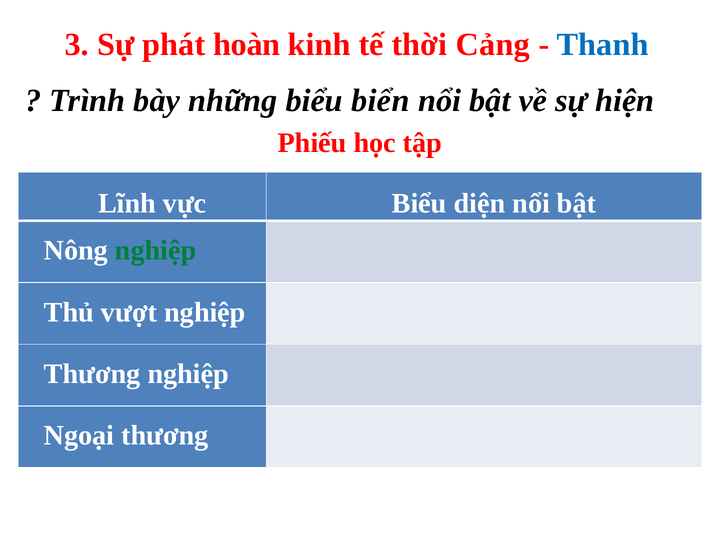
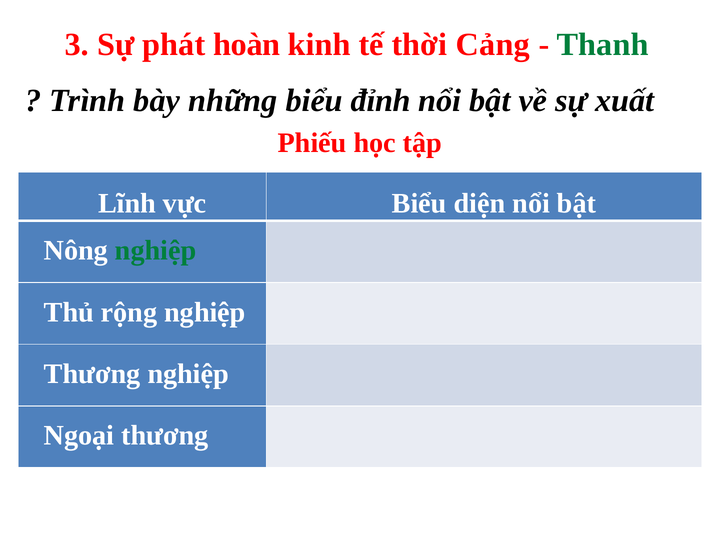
Thanh colour: blue -> green (603, 45)
biển: biển -> đỉnh (381, 101)
hiện: hiện -> xuất (625, 101)
vượt: vượt -> rộng (129, 312)
